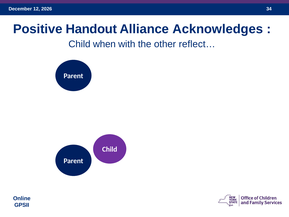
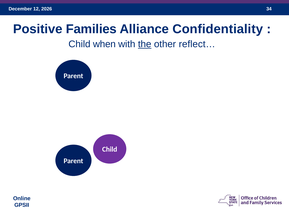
Handout: Handout -> Families (91, 29)
Acknowledges: Acknowledges -> Confidentiality (218, 29)
the underline: none -> present (145, 44)
